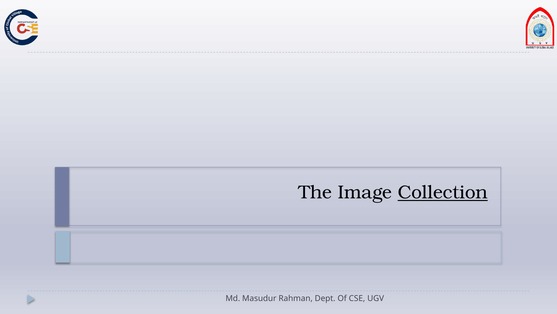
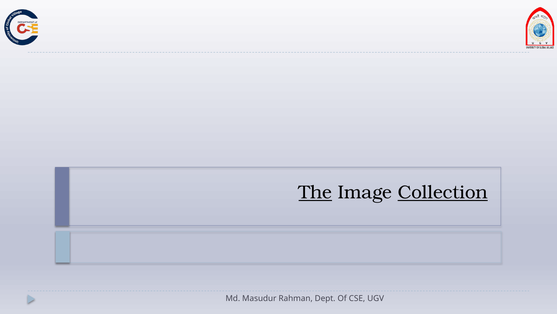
The underline: none -> present (315, 192)
